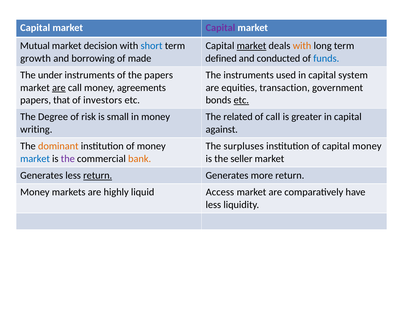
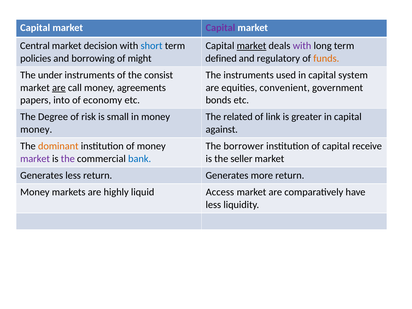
Mutual: Mutual -> Central (35, 46)
with colour: orange -> purple (302, 46)
growth: growth -> policies (36, 58)
made: made -> might (140, 58)
conducted: conducted -> regulatory (278, 58)
funds colour: blue -> orange (326, 58)
the papers: papers -> consist (159, 75)
transaction: transaction -> convenient (285, 88)
that: that -> into (62, 100)
investors: investors -> economy (103, 100)
etc underline: present -> none (241, 100)
of call: call -> link (273, 117)
writing: writing -> money (36, 129)
surpluses: surpluses -> borrower (244, 146)
capital money: money -> receive (367, 146)
market colour: blue -> purple (35, 159)
bank colour: orange -> blue (140, 159)
return underline: present -> none (98, 175)
